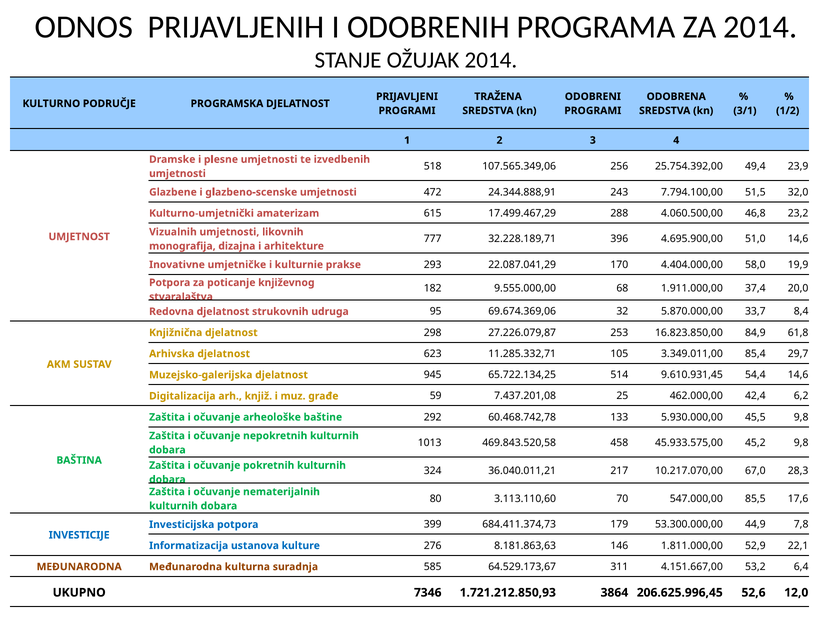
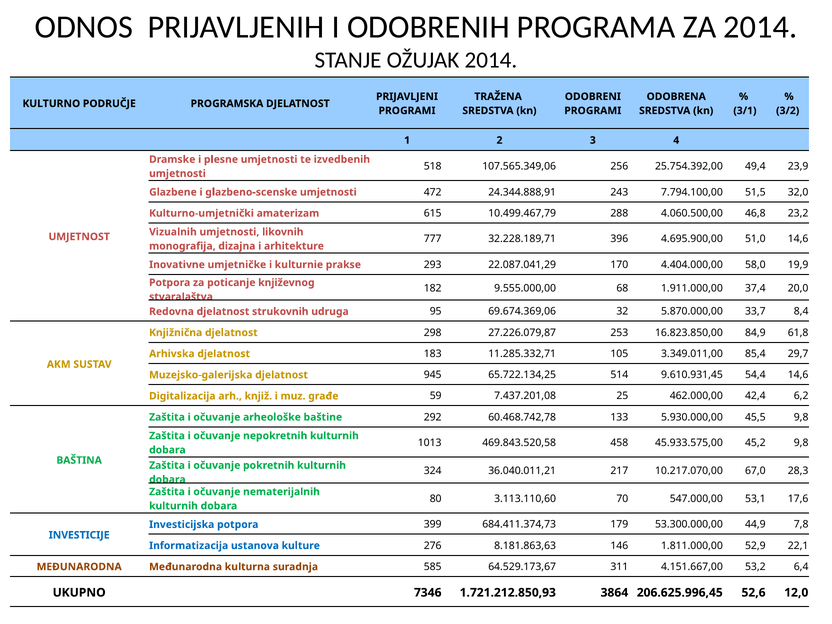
1/2: 1/2 -> 3/2 (788, 111)
17.499.467,29: 17.499.467,29 -> 10.499.467,79 (522, 213)
623: 623 -> 183 (433, 354)
85,5: 85,5 -> 53,1 (755, 499)
